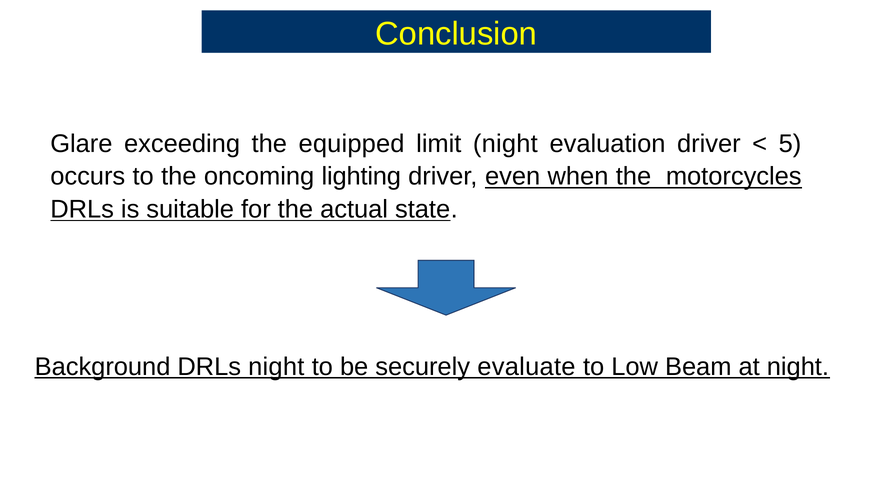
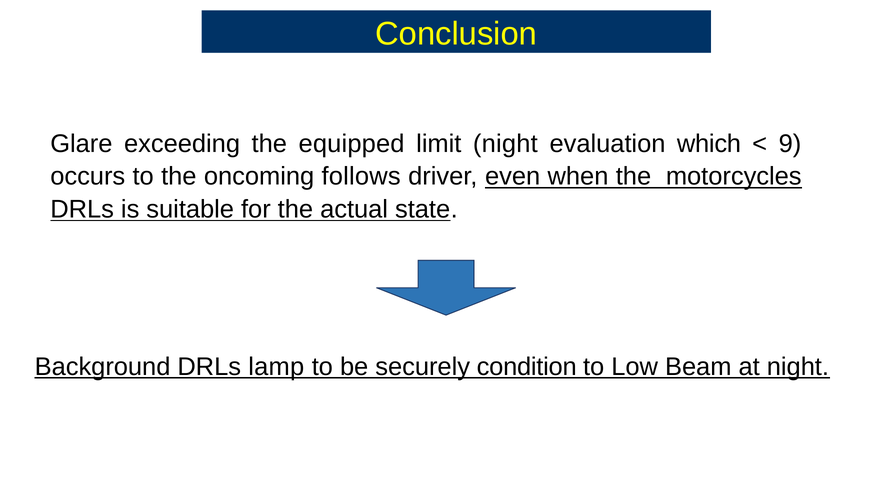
evaluation driver: driver -> which (709, 144)
5: 5 -> 9 (790, 144)
lighting: lighting -> follows (361, 176)
DRLs night: night -> lamp (276, 366)
evaluate: evaluate -> condition (527, 366)
